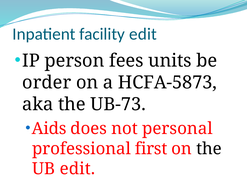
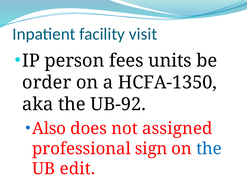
facility edit: edit -> visit (143, 34)
HCFA-5873: HCFA-5873 -> HCFA-1350 (167, 83)
UB-73: UB-73 -> UB-92 (118, 104)
Aids: Aids -> Also (49, 129)
personal: personal -> assigned (177, 129)
first: first -> sign (151, 149)
the colour: black -> blue (209, 149)
